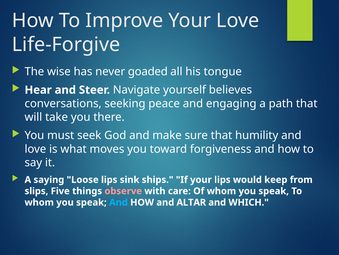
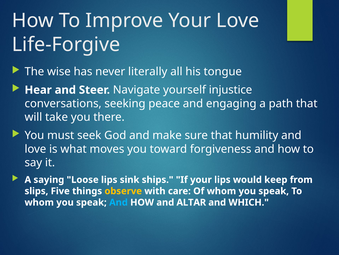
goaded: goaded -> literally (148, 71)
believes: believes -> injustice (231, 90)
observe colour: pink -> yellow (123, 191)
